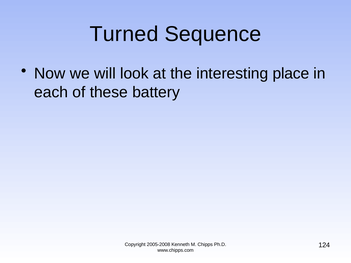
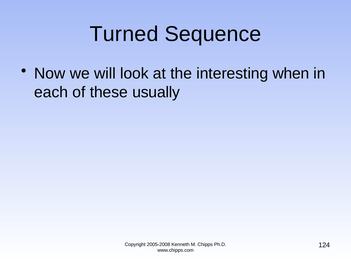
place: place -> when (291, 74)
battery: battery -> usually (156, 92)
